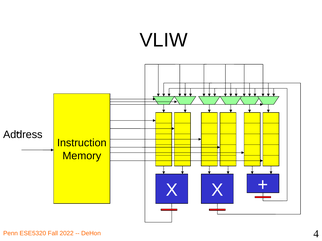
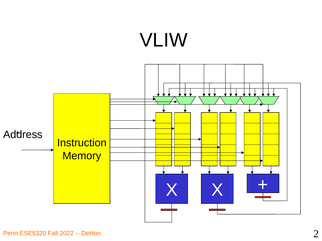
4: 4 -> 2 (316, 234)
